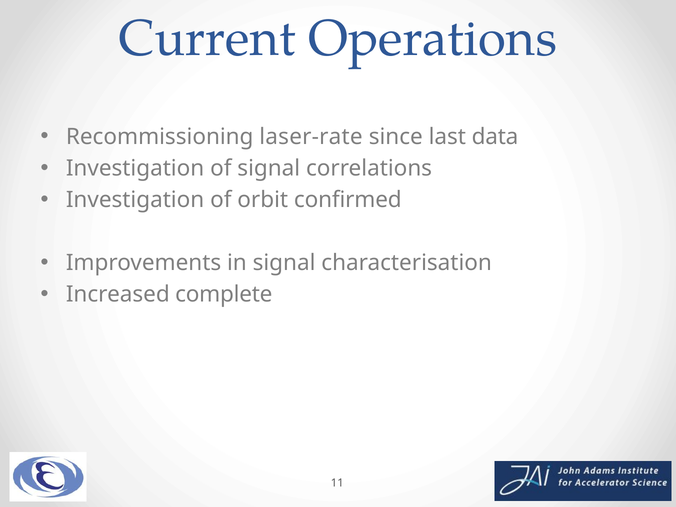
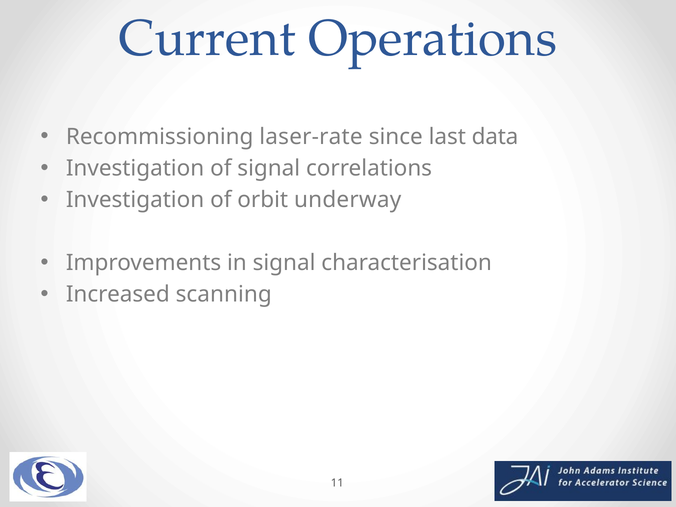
confirmed: confirmed -> underway (348, 200)
complete: complete -> scanning (224, 294)
